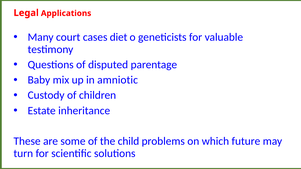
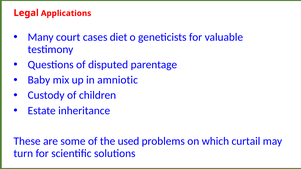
child: child -> used (129, 141)
future: future -> curtail (246, 141)
